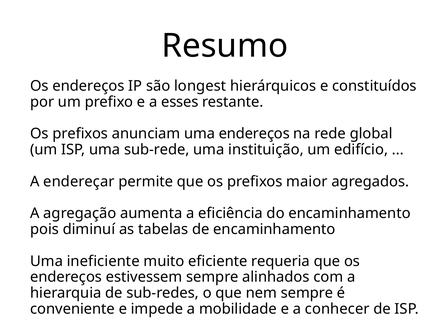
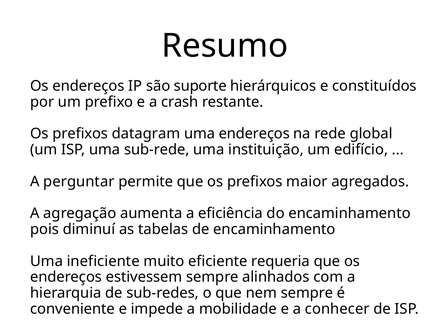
longest: longest -> suporte (200, 86)
esses: esses -> crash (180, 102)
anunciam: anunciam -> datagram (146, 134)
endereçar: endereçar -> perguntar (79, 181)
